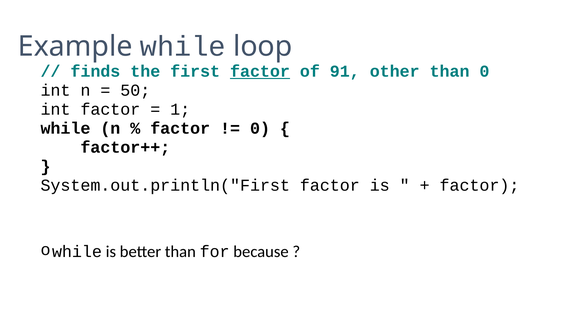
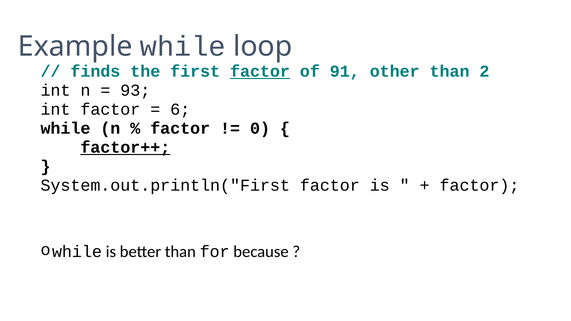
than 0: 0 -> 2 (484, 72)
50: 50 -> 93 (135, 90)
1: 1 -> 6 (180, 109)
factor++ underline: none -> present (125, 147)
